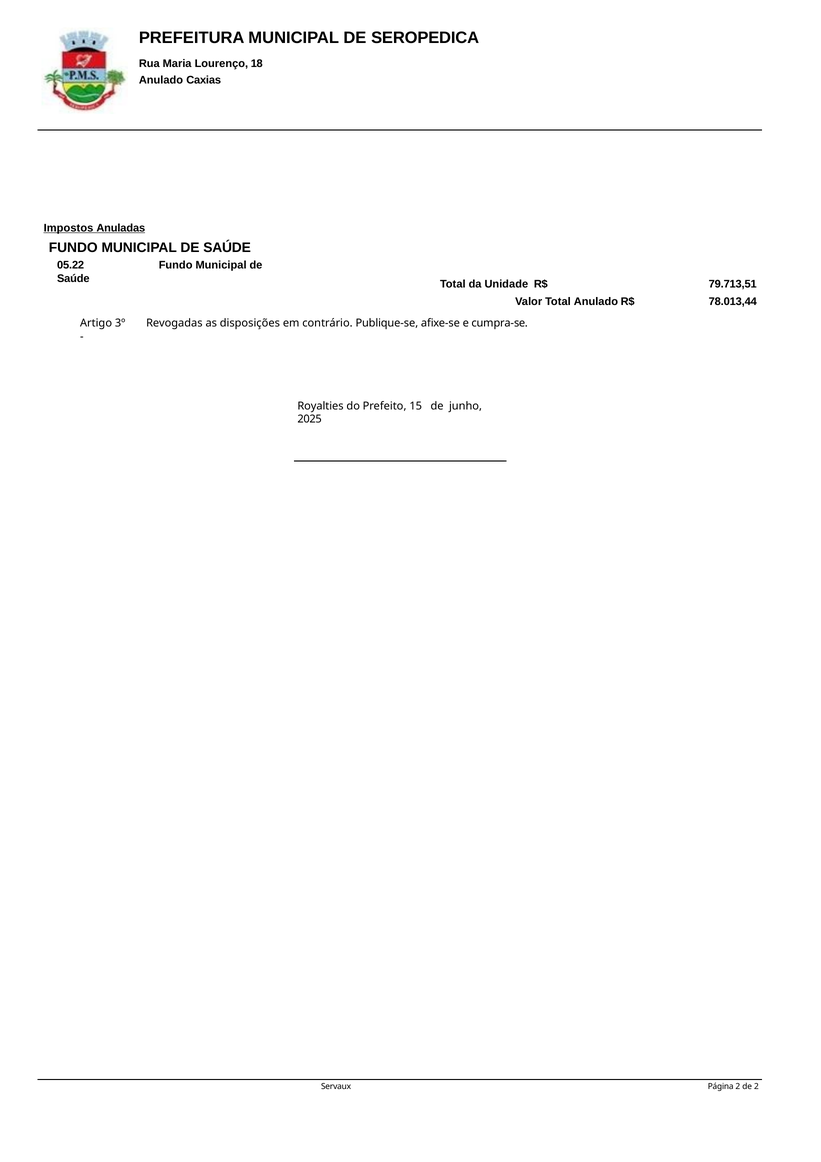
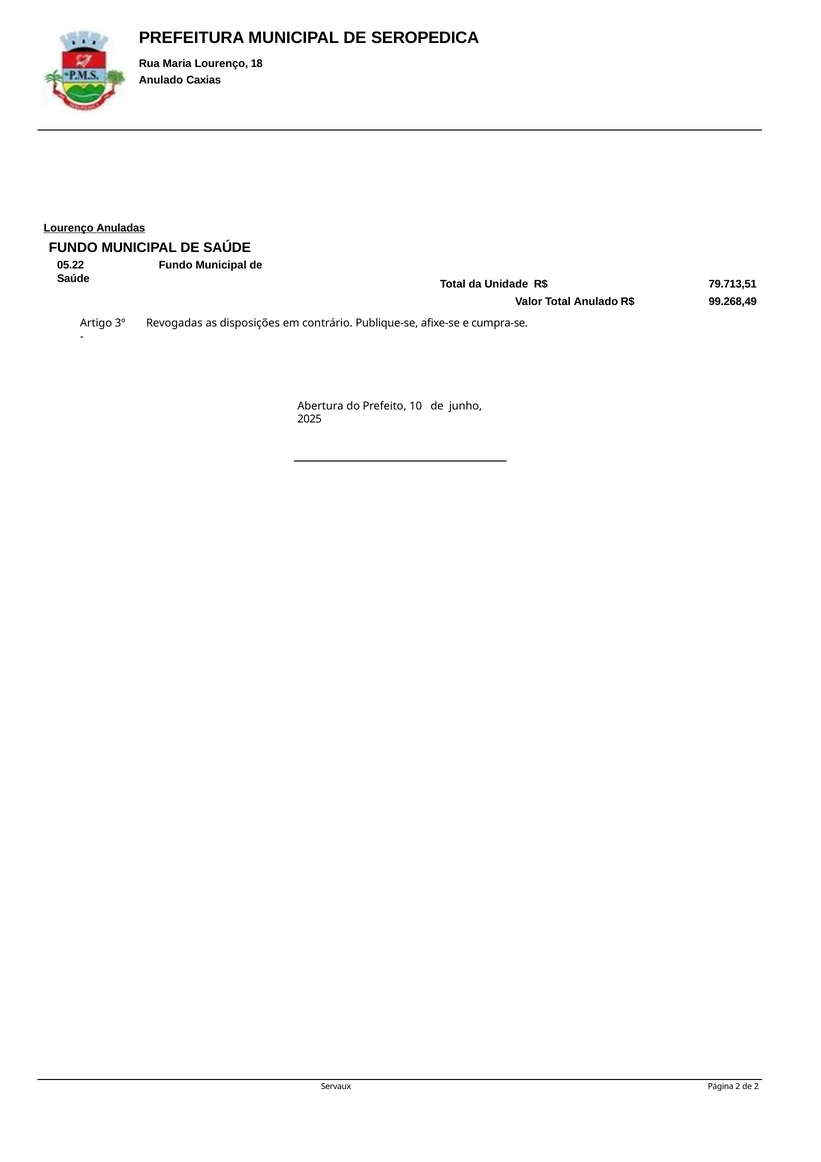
Impostos: Impostos -> Lourenço (69, 228)
78.013,44: 78.013,44 -> 99.268,49 (733, 301)
Royalties: Royalties -> Abertura (320, 406)
15: 15 -> 10 (416, 406)
